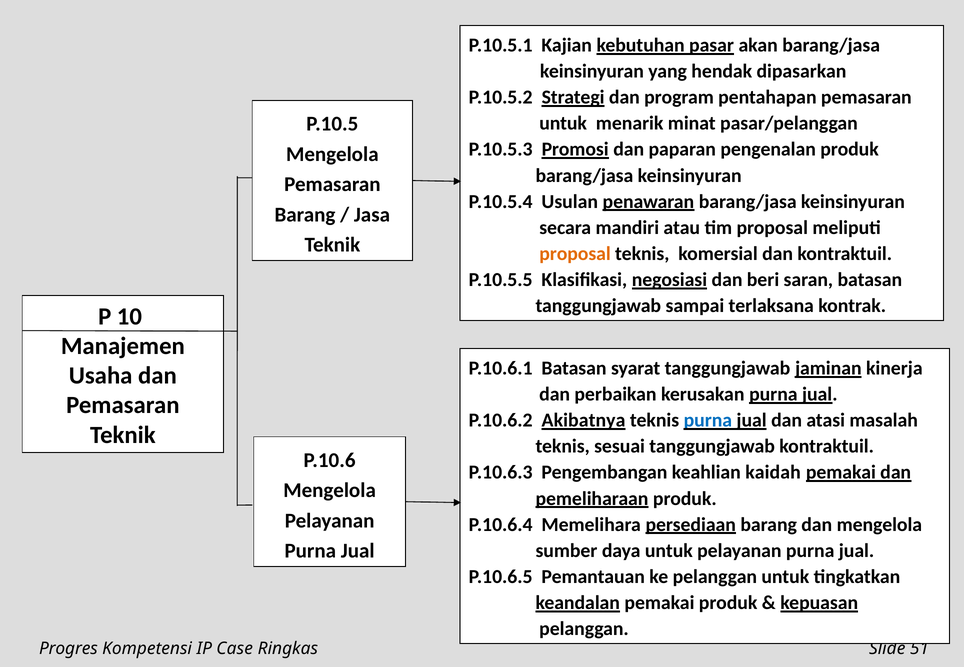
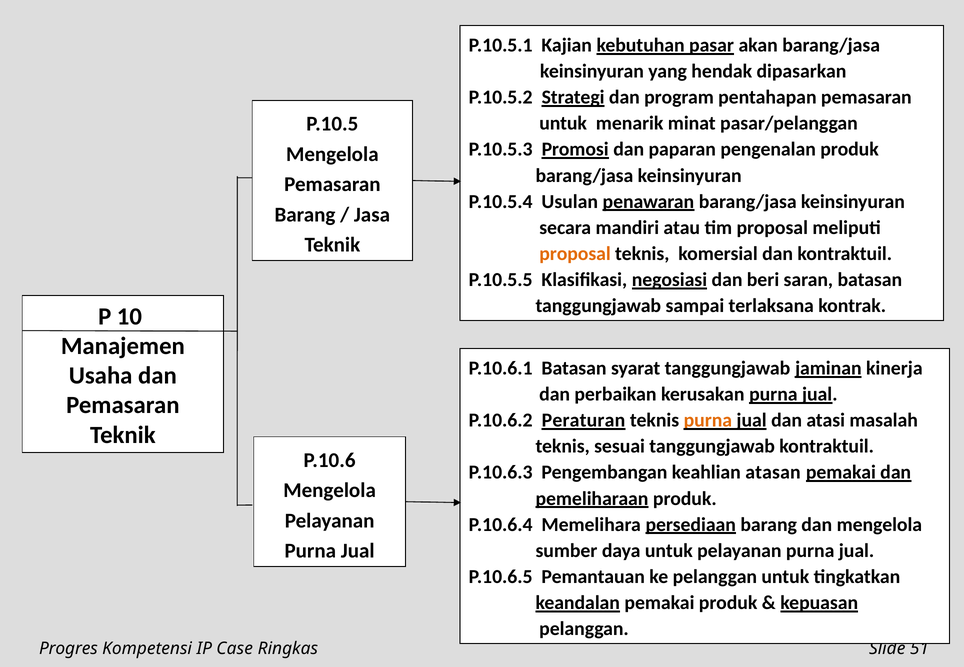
Akibatnya: Akibatnya -> Peraturan (583, 421)
purna colour: blue -> orange (708, 421)
kaidah: kaidah -> atasan (773, 473)
